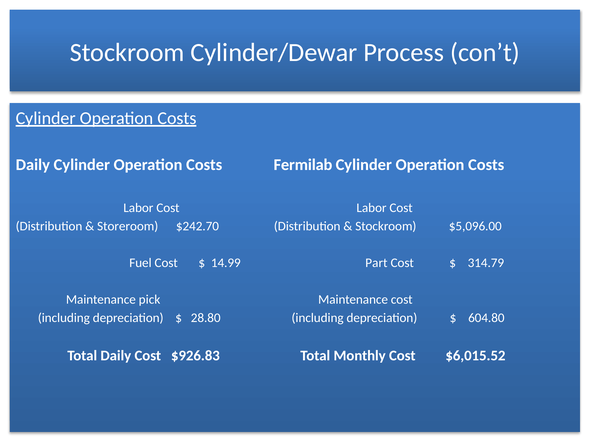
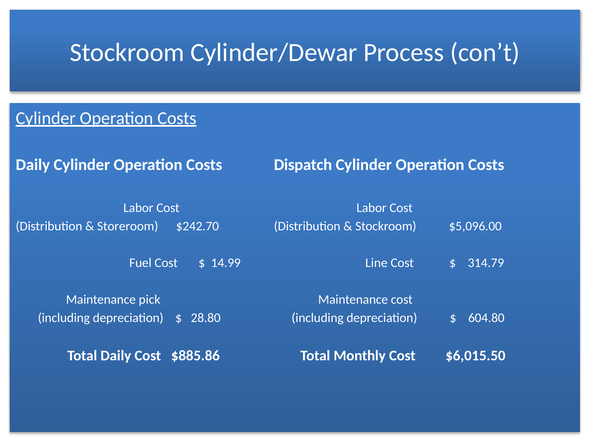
Fermilab: Fermilab -> Dispatch (303, 165)
Part: Part -> Line (376, 263)
$926.83: $926.83 -> $885.86 (195, 356)
$6,015.52: $6,015.52 -> $6,015.50 (475, 356)
